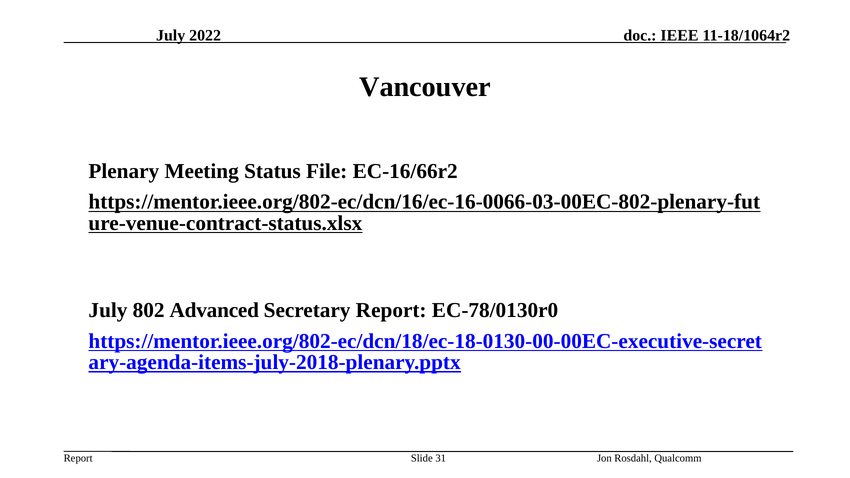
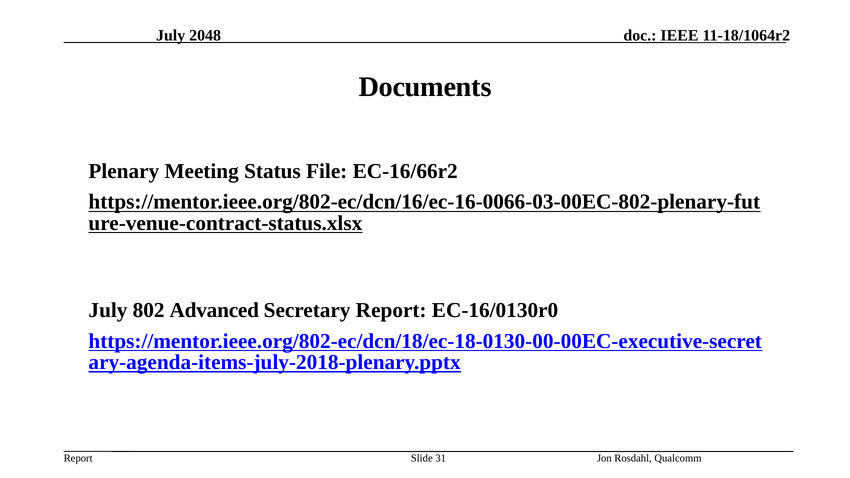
2022: 2022 -> 2048 (205, 35)
Vancouver: Vancouver -> Documents (425, 87)
EC-78/0130r0: EC-78/0130r0 -> EC-16/0130r0 (495, 310)
